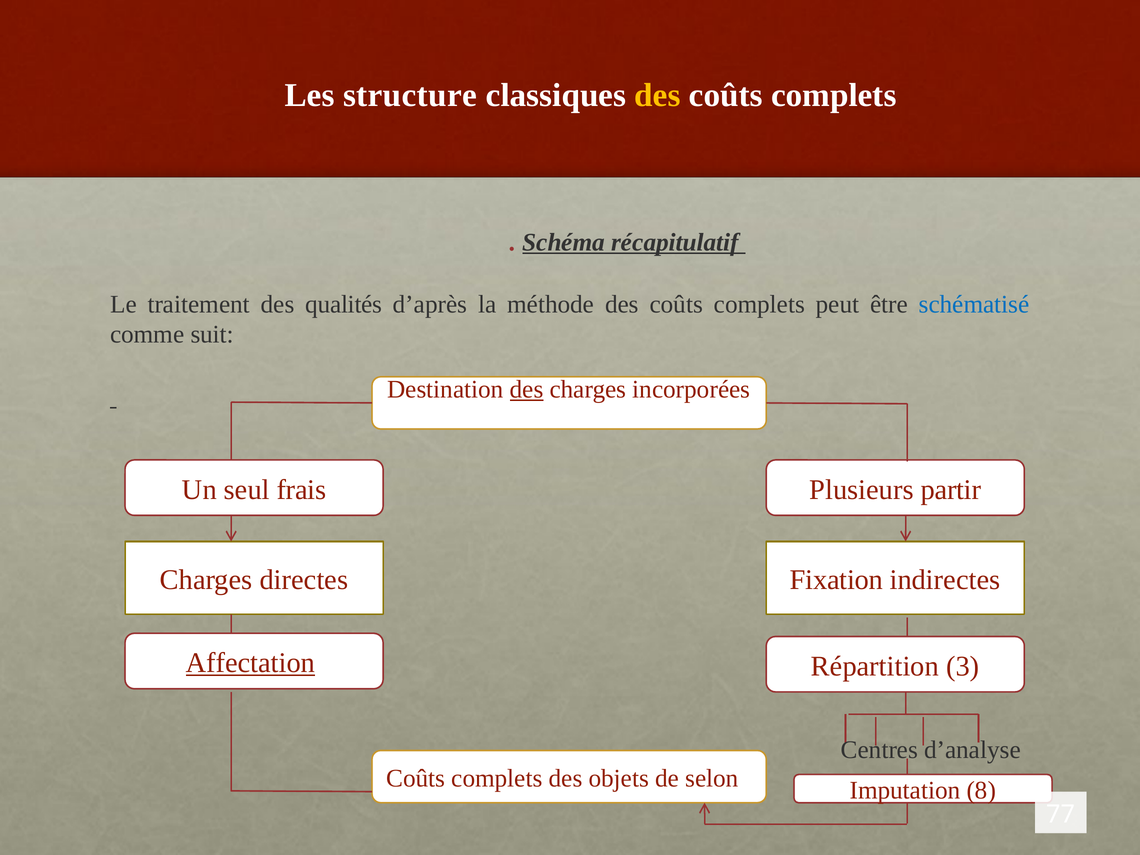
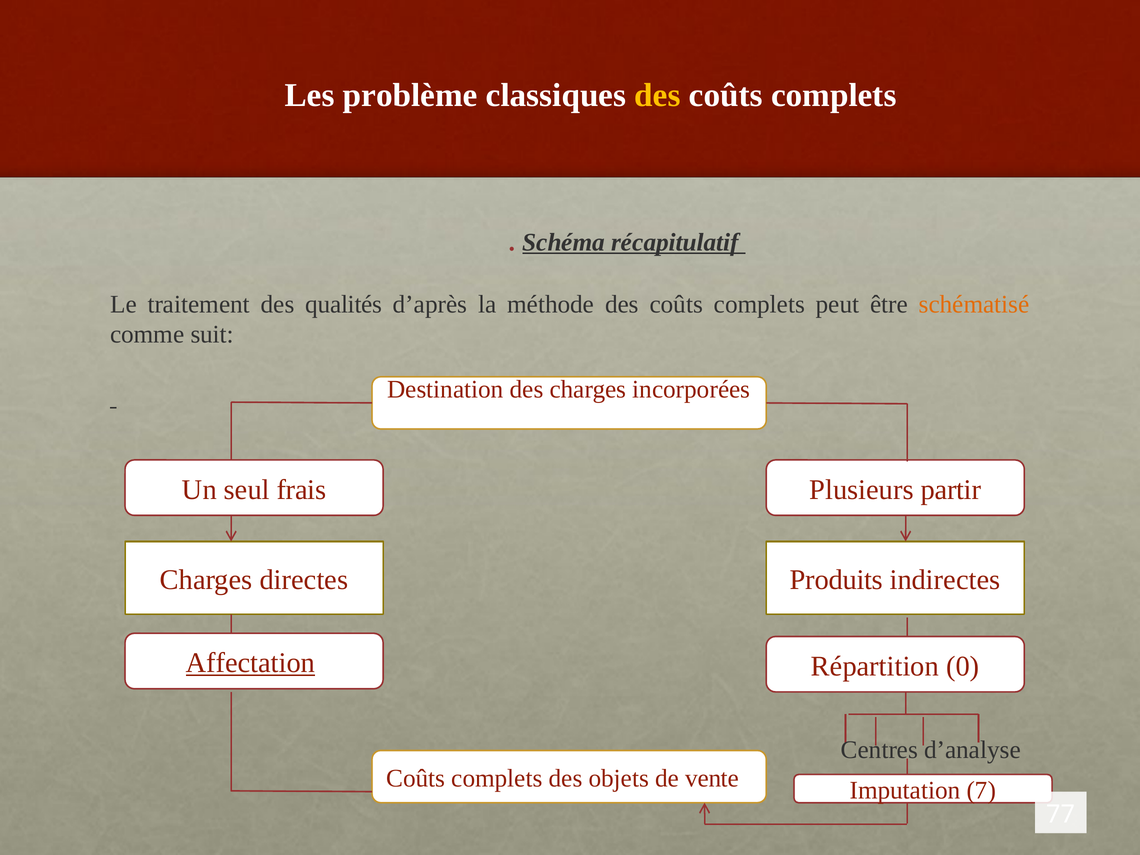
structure: structure -> problème (410, 95)
schématisé colour: blue -> orange (974, 304)
des underline: present -> none (527, 389)
Fixation: Fixation -> Produits (836, 580)
3: 3 -> 0 (963, 666)
selon: selon -> vente (712, 778)
8: 8 -> 7 (981, 790)
